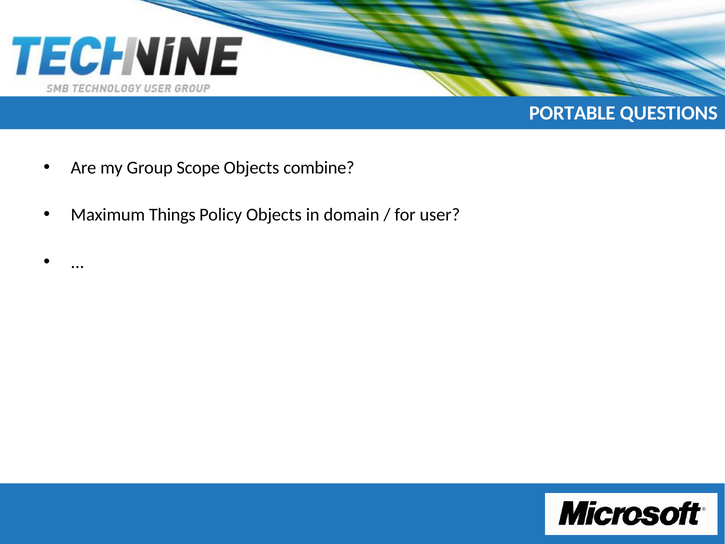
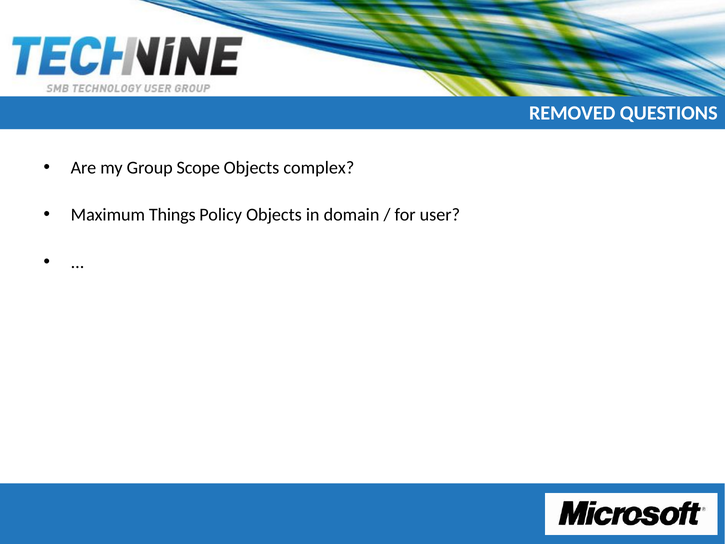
PORTABLE: PORTABLE -> REMOVED (572, 113)
combine: combine -> complex (319, 168)
